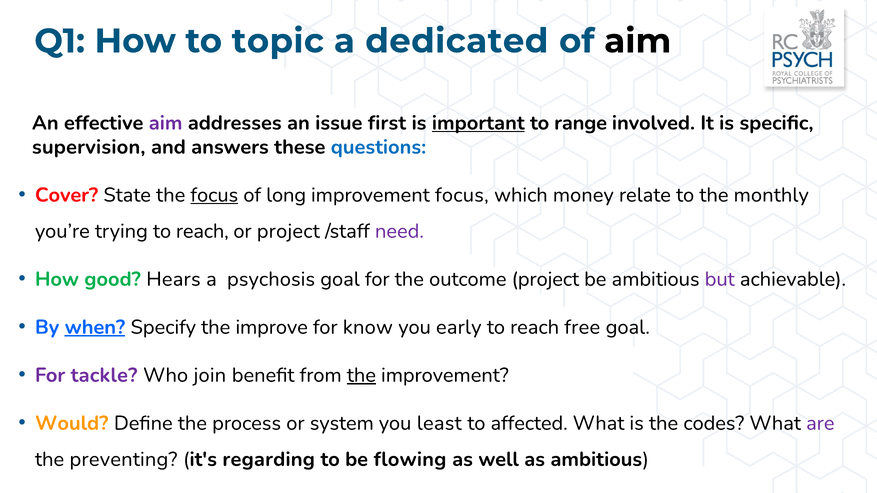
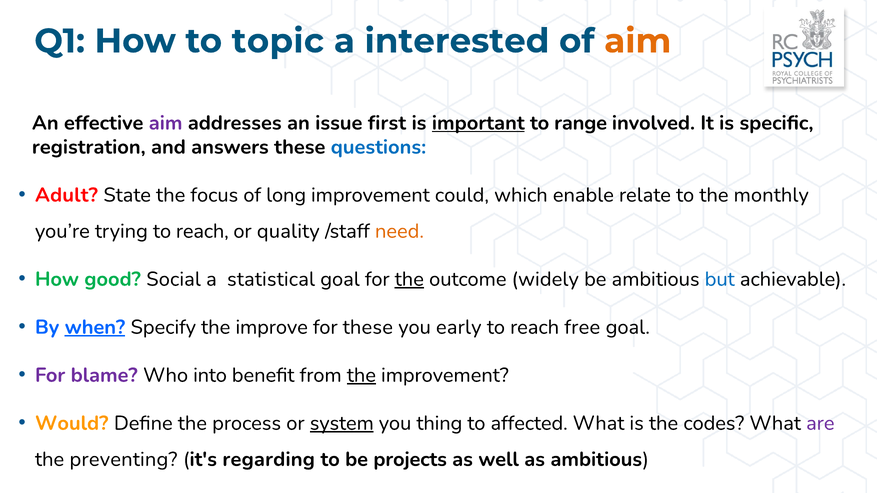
dedicated: dedicated -> interested (457, 41)
aim colour: black -> orange (638, 41)
supervision: supervision -> registration (89, 147)
Cover: Cover -> Adult (66, 195)
focus underline: present -> none (214, 195)
improvement focus: focus -> could (462, 195)
money: money -> enable (583, 195)
or project: project -> quality (288, 231)
need colour: purple -> orange (399, 231)
Hears: Hears -> Social (174, 279)
psychosis: psychosis -> statistical (271, 279)
the underline: none -> present (409, 279)
outcome project: project -> widely (545, 279)
but colour: purple -> blue (720, 279)
for know: know -> these (368, 327)
tackle: tackle -> blame (104, 375)
join: join -> into (210, 375)
system underline: none -> present (342, 423)
least: least -> thing (439, 423)
flowing: flowing -> projects (410, 460)
